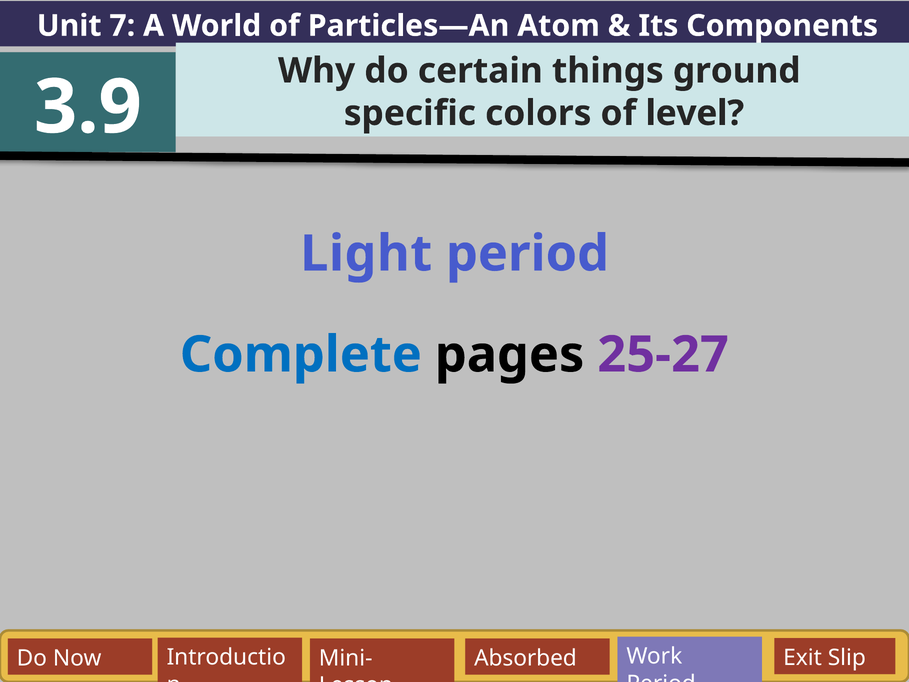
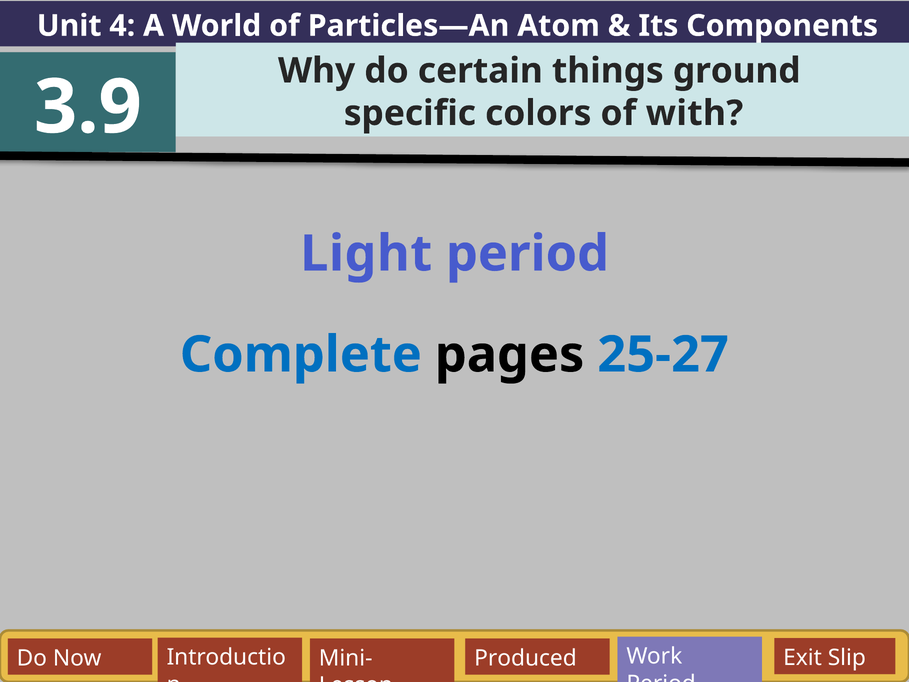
7: 7 -> 4 (122, 26)
level: level -> with (694, 113)
25-27 colour: purple -> blue (663, 355)
Absorbed: Absorbed -> Produced (525, 658)
